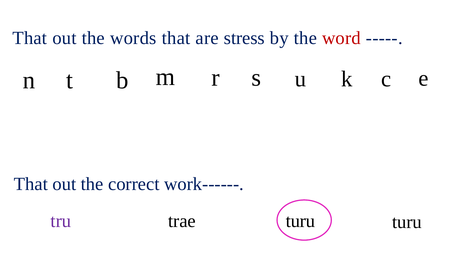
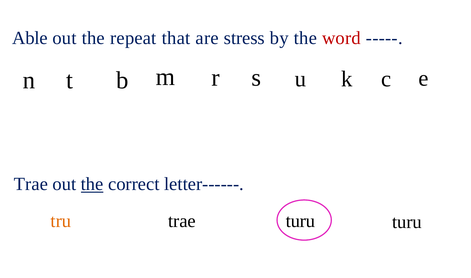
That: That -> Able (30, 38)
words: words -> repeat (133, 38)
That: That -> Trae (31, 184)
the underline: none -> present (92, 184)
work------: work------ -> letter------ (204, 184)
tru colour: purple -> orange (61, 221)
